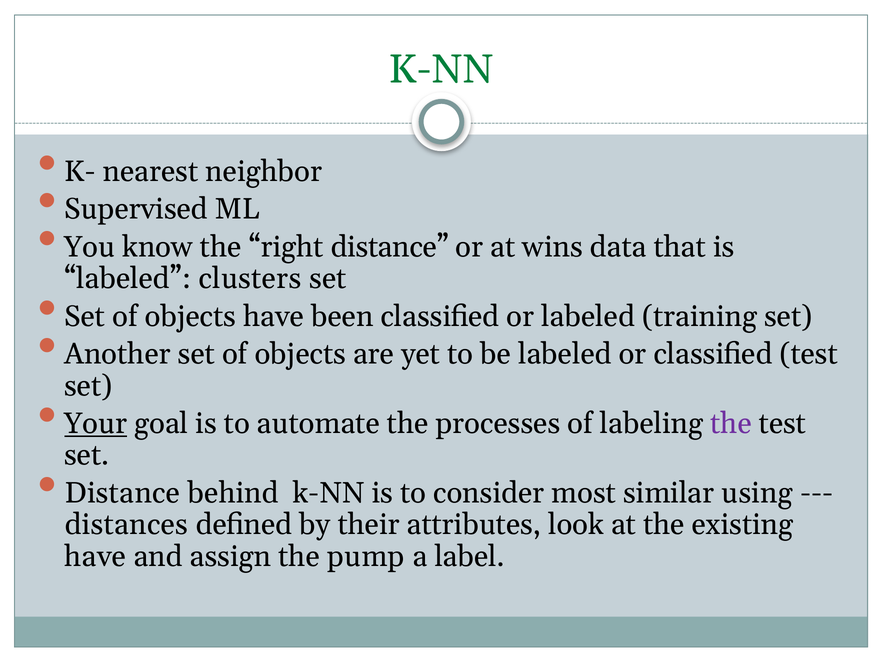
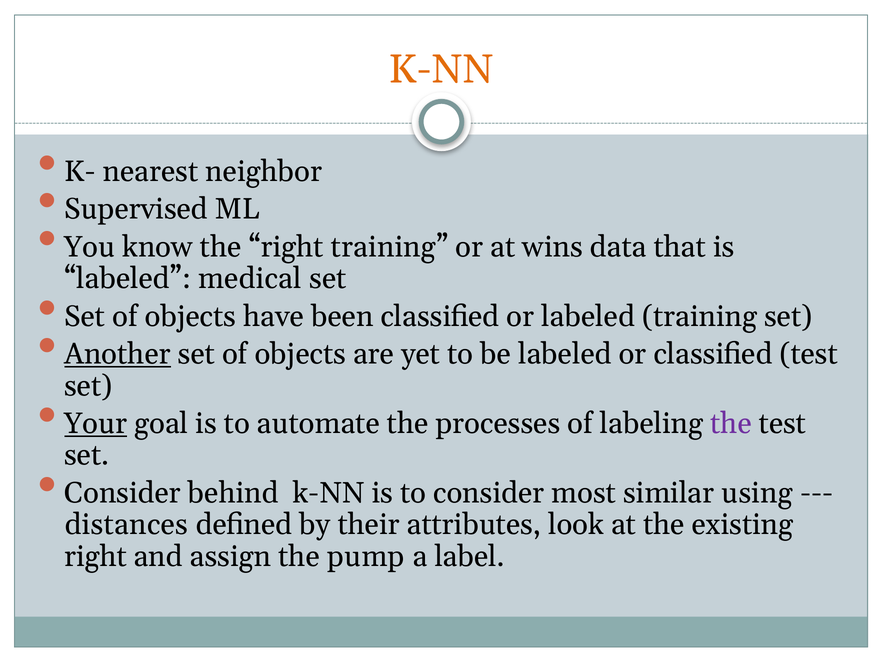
K-NN colour: green -> orange (441, 70)
right distance: distance -> training (389, 247)
clusters: clusters -> medical (250, 279)
Another underline: none -> present (118, 354)
Distance: Distance -> Consider (123, 493)
have: have -> right (96, 557)
